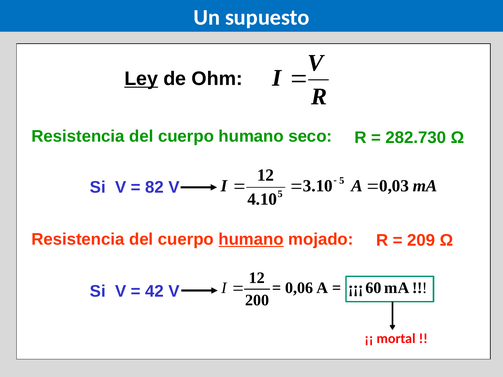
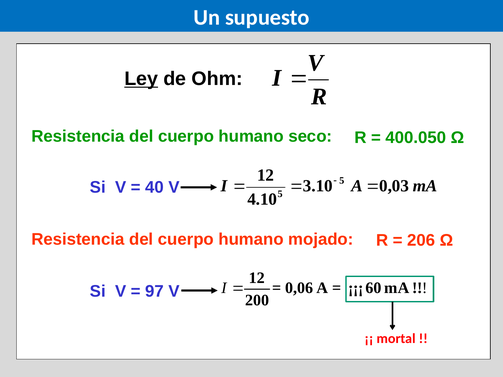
282.730: 282.730 -> 400.050 (416, 138)
82: 82 -> 40 (155, 187)
humano underline: present -> none (251, 239)
209: 209 -> 206 (421, 240)
42: 42 -> 97 (155, 291)
